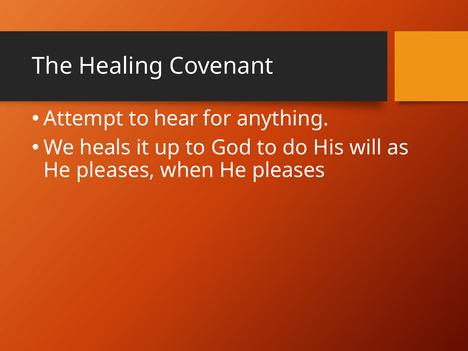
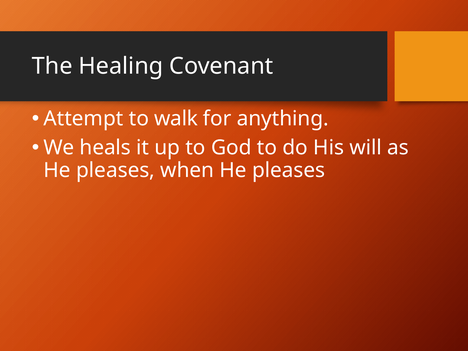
hear: hear -> walk (176, 119)
